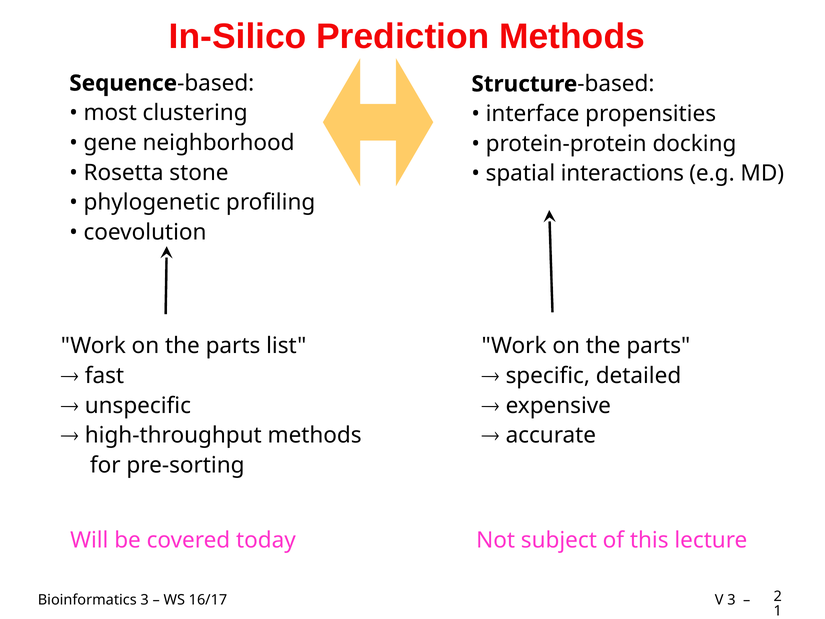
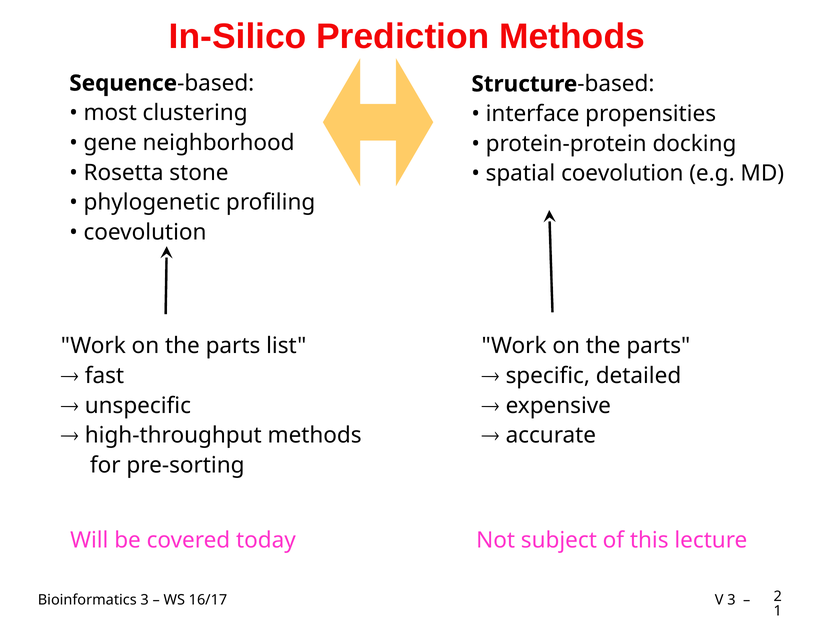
spatial interactions: interactions -> coevolution (622, 173)
